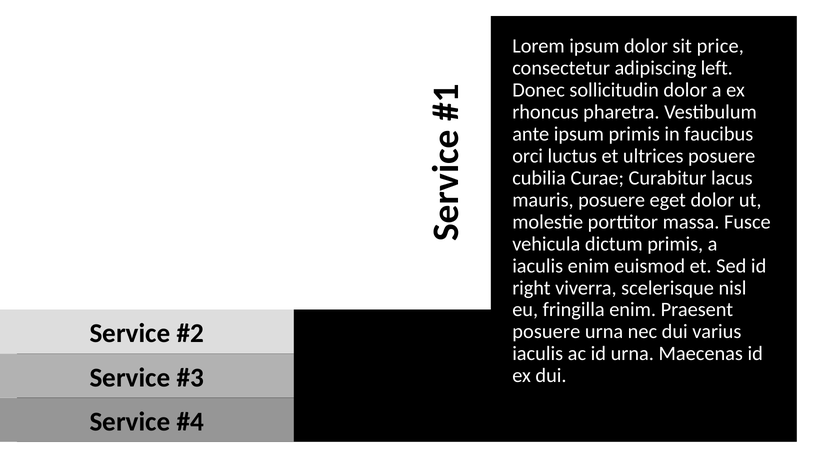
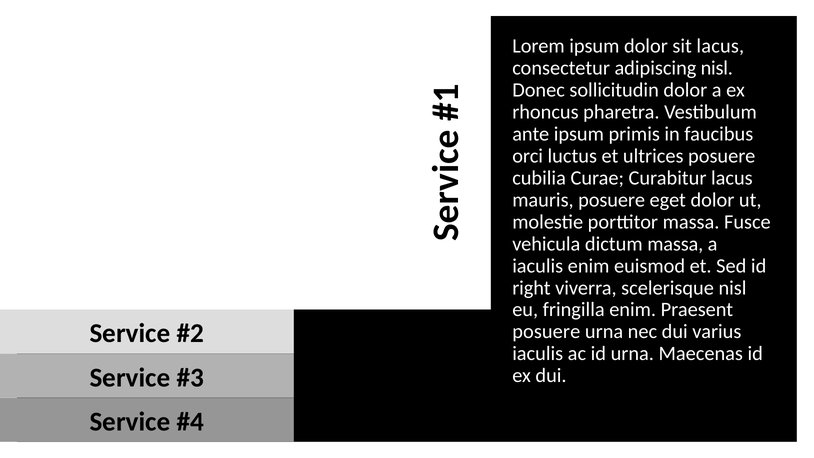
sit price: price -> lacus (720, 46)
adipiscing left: left -> nisl (717, 68)
dictum primis: primis -> massa (675, 244)
